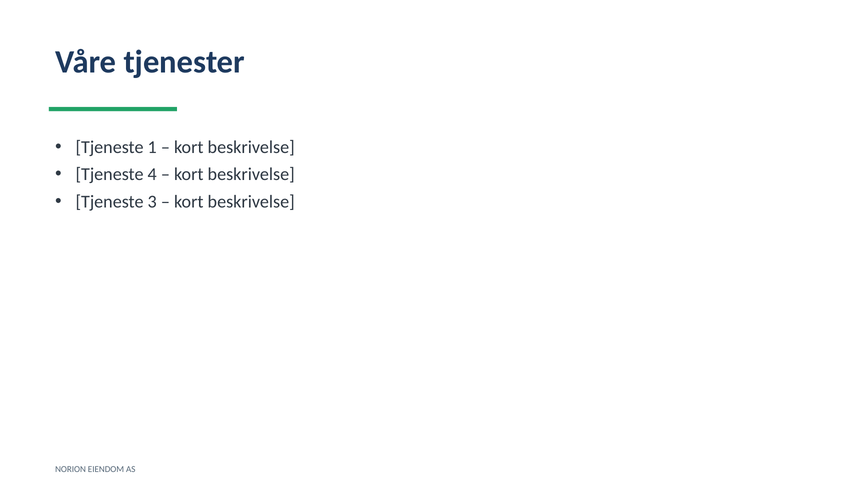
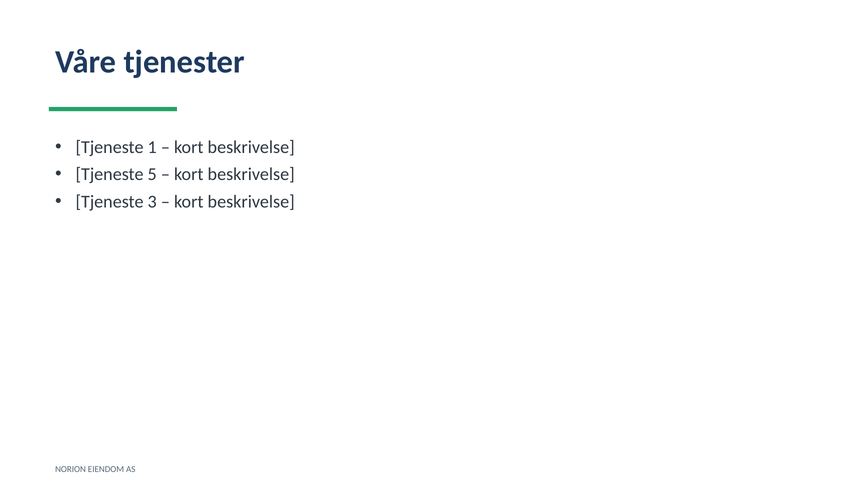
4: 4 -> 5 (152, 174)
